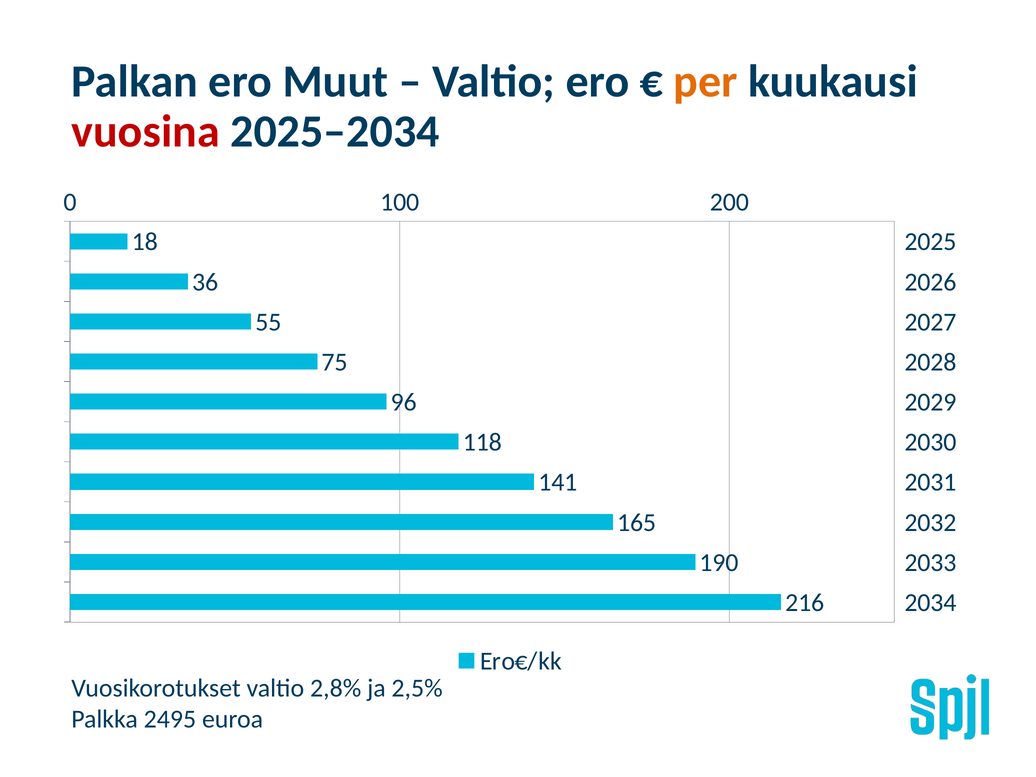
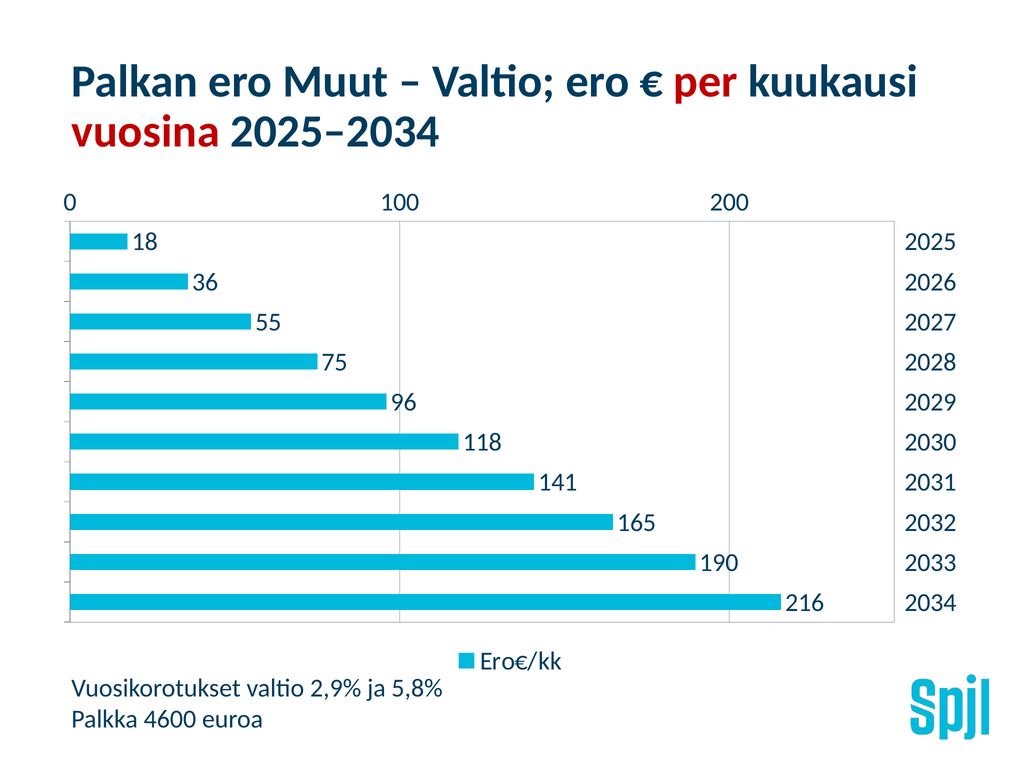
per colour: orange -> red (706, 82)
2,8%: 2,8% -> 2,9% (336, 688)
2,5%: 2,5% -> 5,8% (417, 688)
2495: 2495 -> 4600 (170, 719)
